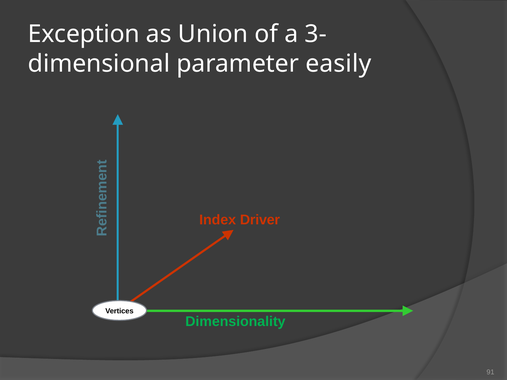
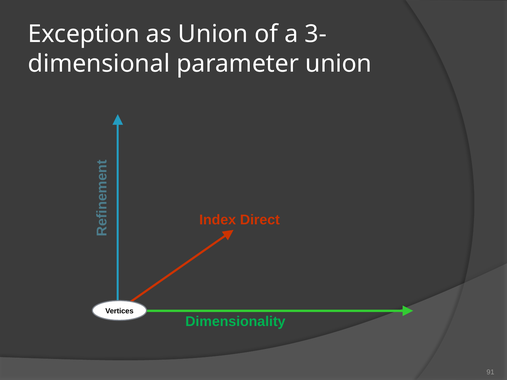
parameter easily: easily -> union (339, 64)
Driver: Driver -> Direct (260, 220)
